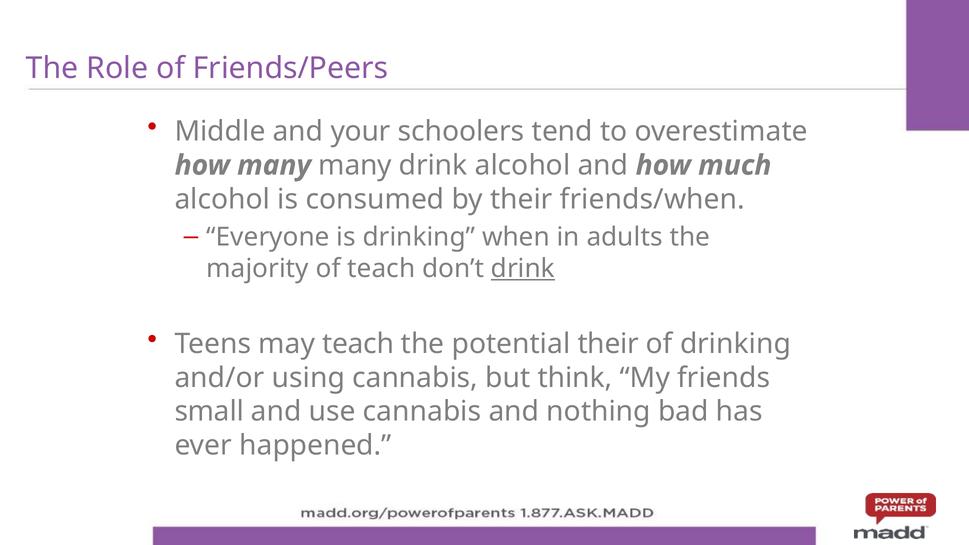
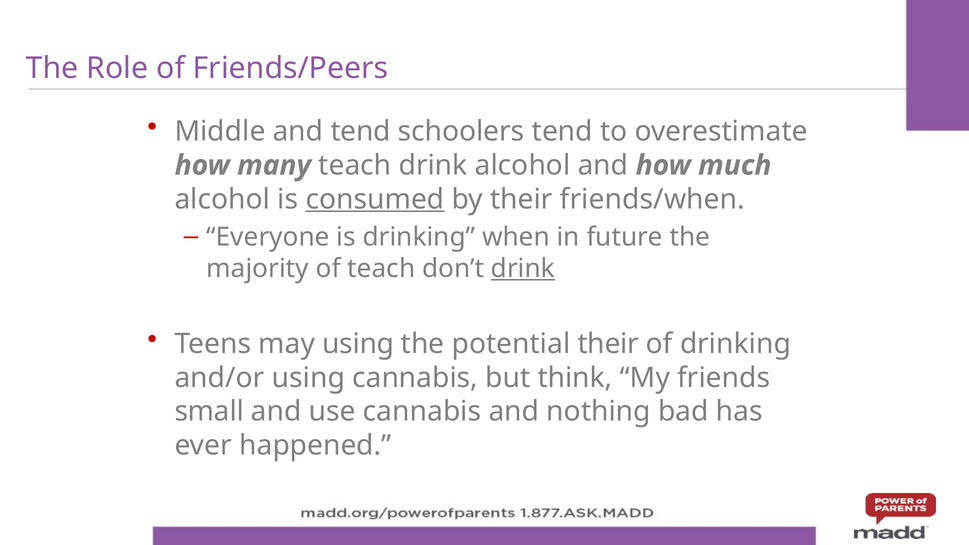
and your: your -> tend (361, 132)
many many: many -> teach (355, 165)
consumed underline: none -> present (375, 199)
adults: adults -> future (625, 237)
may teach: teach -> using (358, 344)
